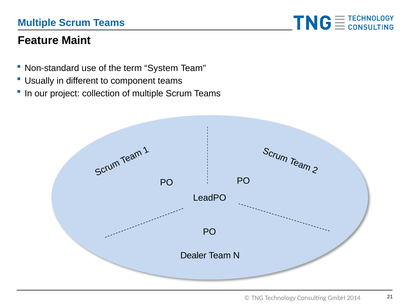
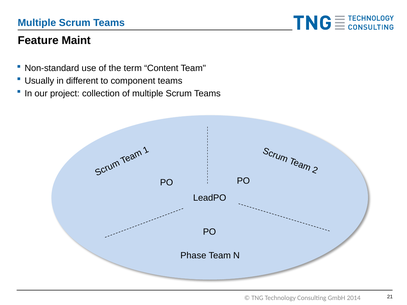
System: System -> Content (161, 68)
Dealer: Dealer -> Phase (193, 256)
